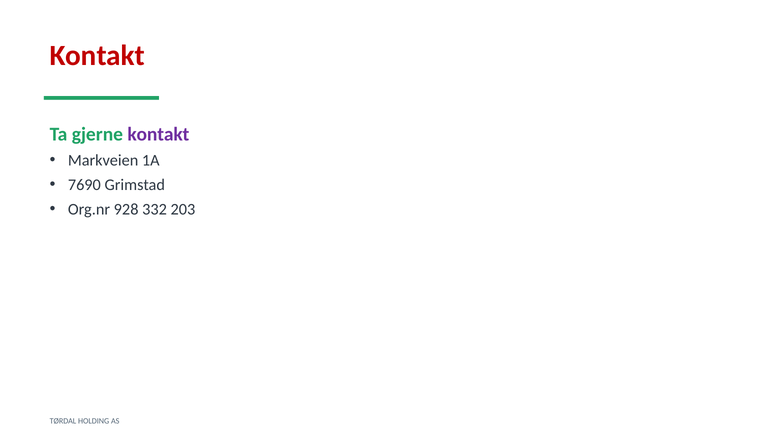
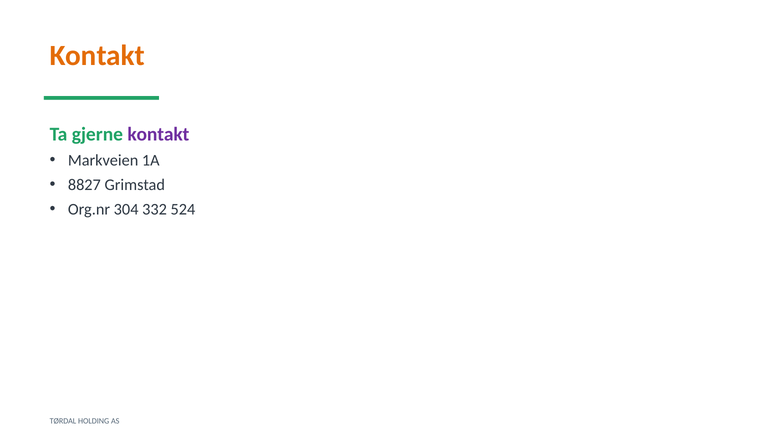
Kontakt colour: red -> orange (97, 56)
7690: 7690 -> 8827 (84, 185)
928: 928 -> 304 (126, 209)
203: 203 -> 524 (183, 209)
